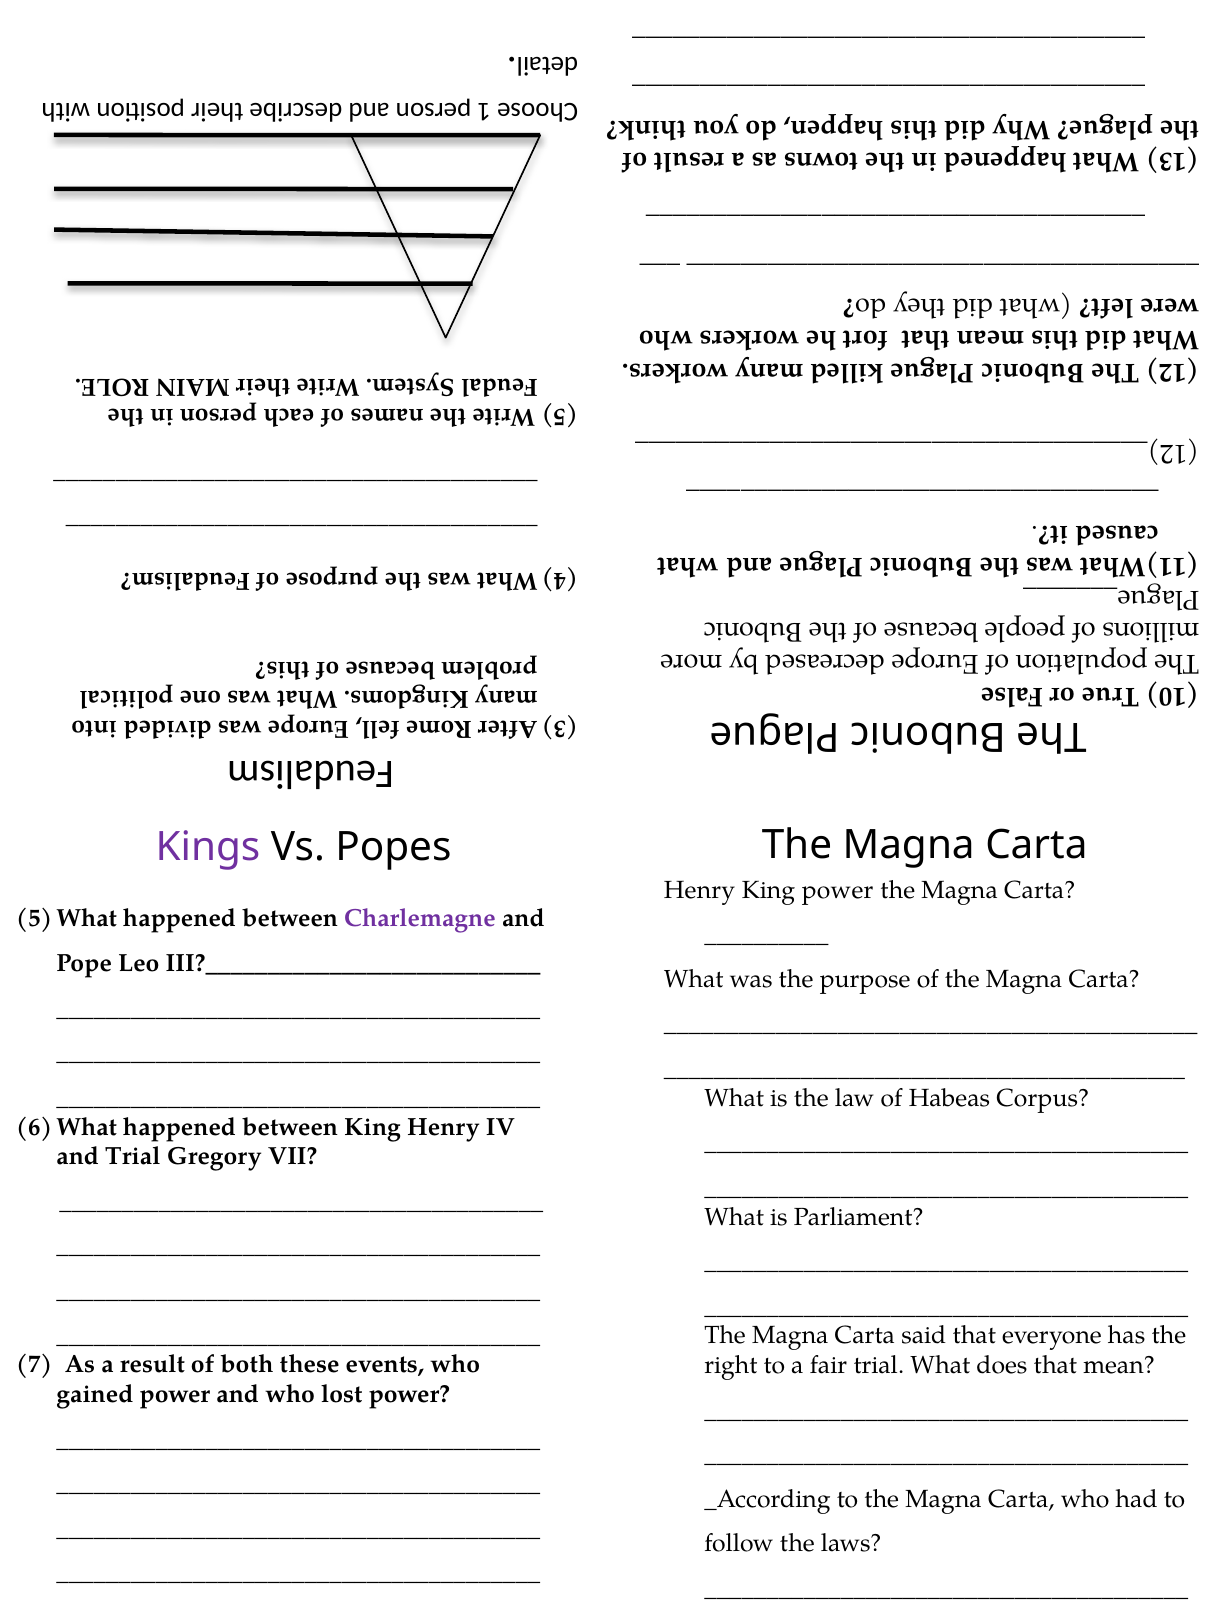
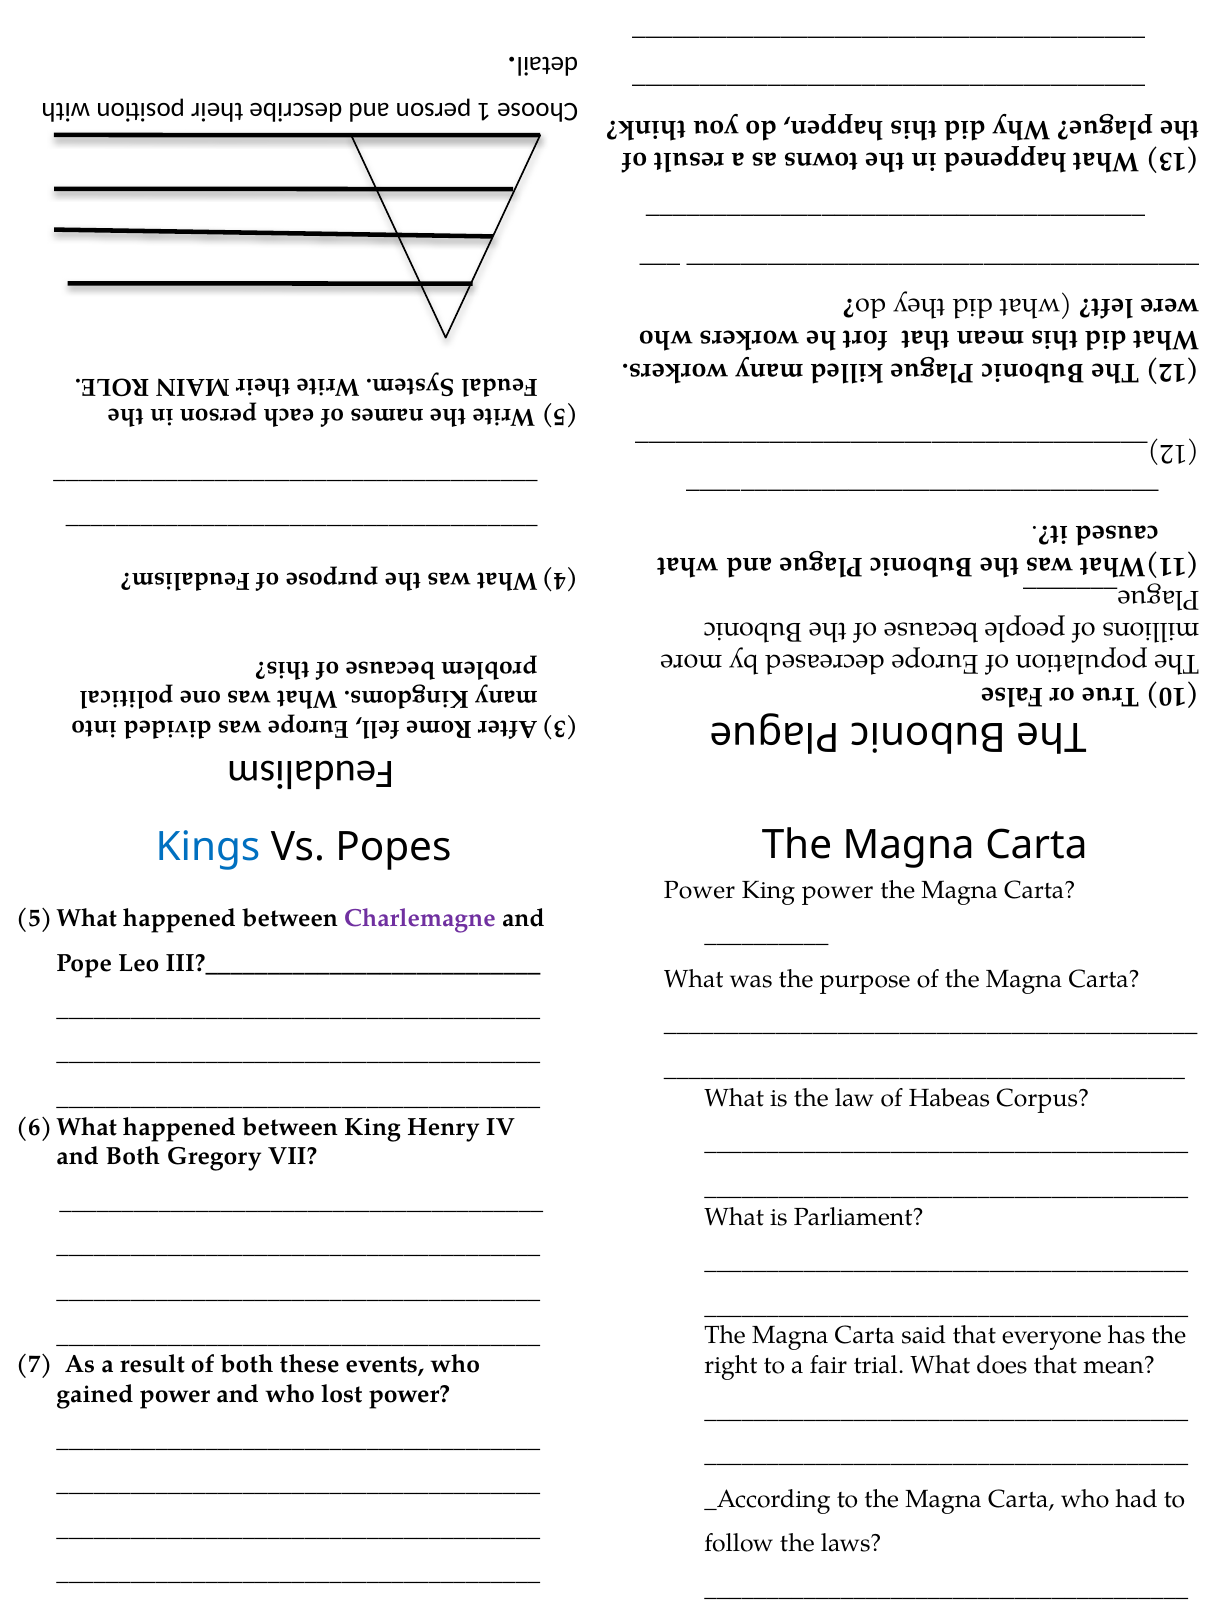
Kings colour: purple -> blue (208, 847)
Henry: Henry -> Power (700, 890)
and Trial: Trial -> Both (133, 1157)
